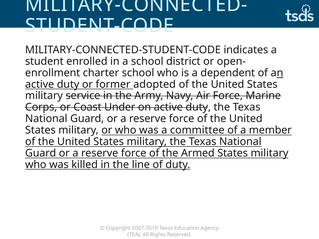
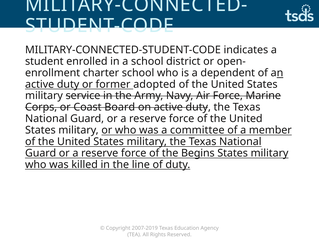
Under: Under -> Board (120, 107)
Armed: Armed -> Begins (198, 153)
